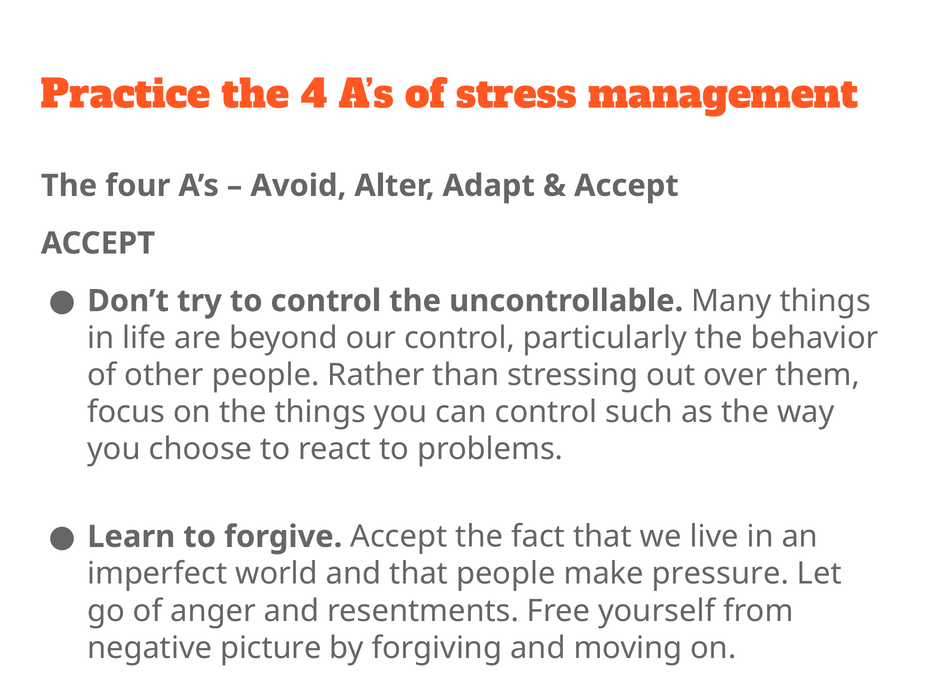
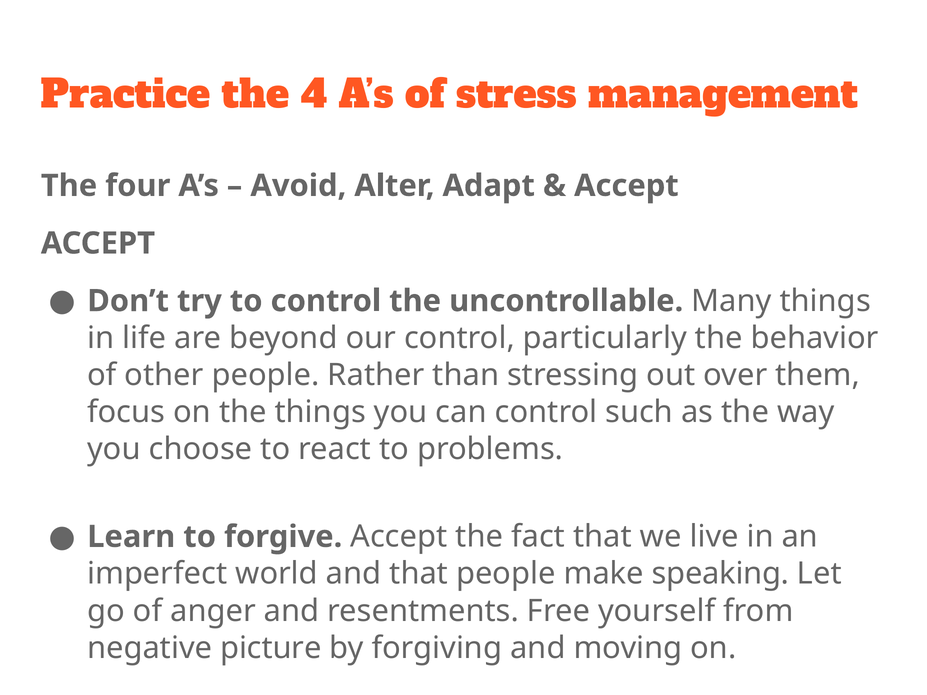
pressure: pressure -> speaking (721, 574)
